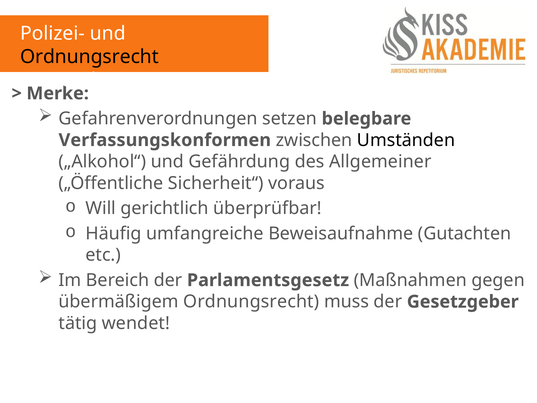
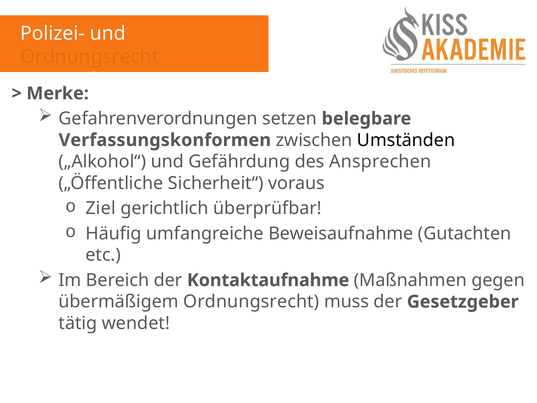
Ordnungsrecht colour: black -> orange (89, 57)
Allgemeiner: Allgemeiner -> Ansprechen (380, 162)
Will: Will -> Ziel (101, 208)
Parlamentsgesetz: Parlamentsgesetz -> Kontaktaufnahme (268, 280)
